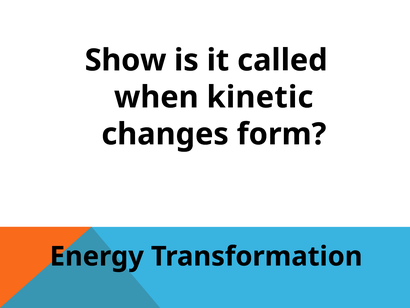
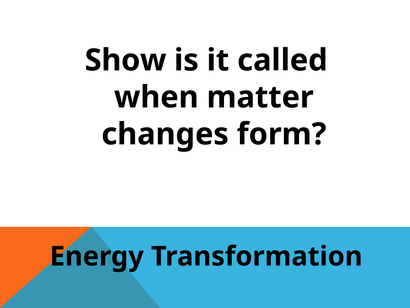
kinetic: kinetic -> matter (260, 97)
